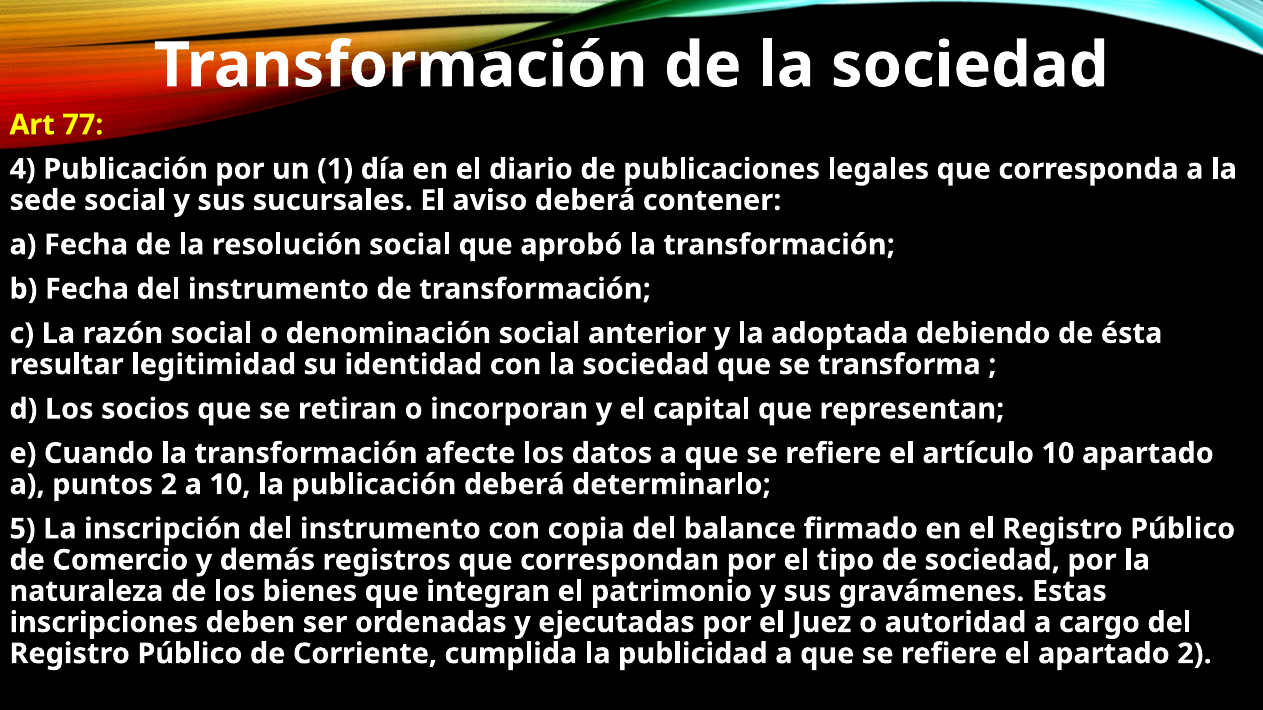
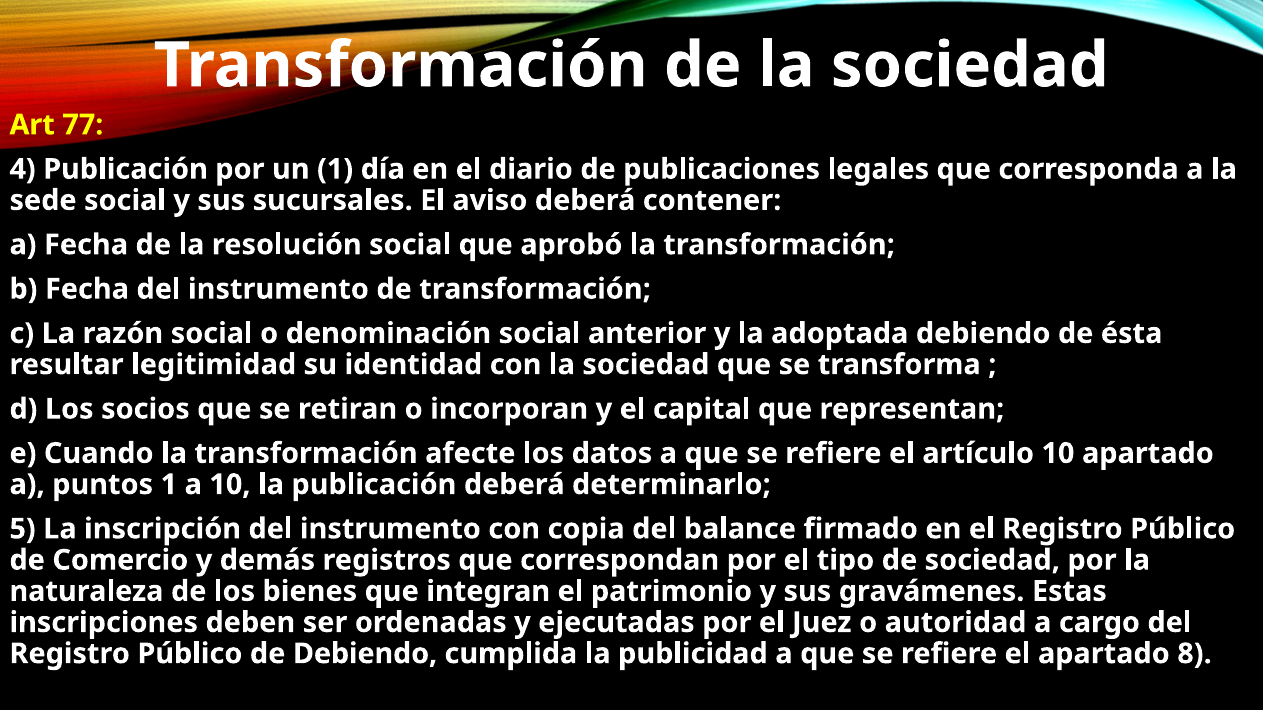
puntos 2: 2 -> 1 (169, 485)
de Corriente: Corriente -> Debiendo (365, 654)
apartado 2: 2 -> 8 (1194, 654)
